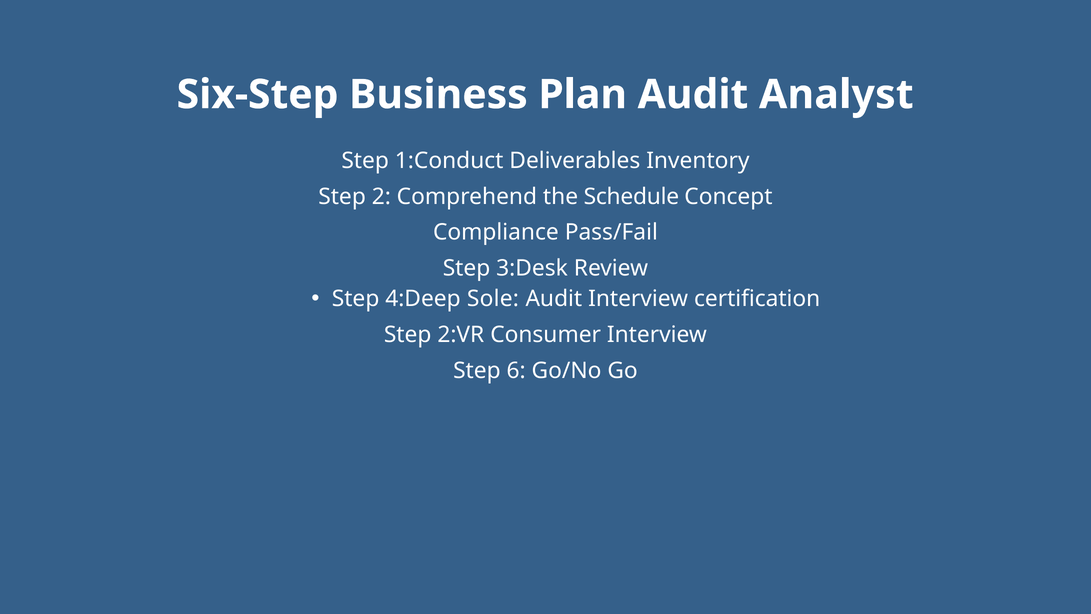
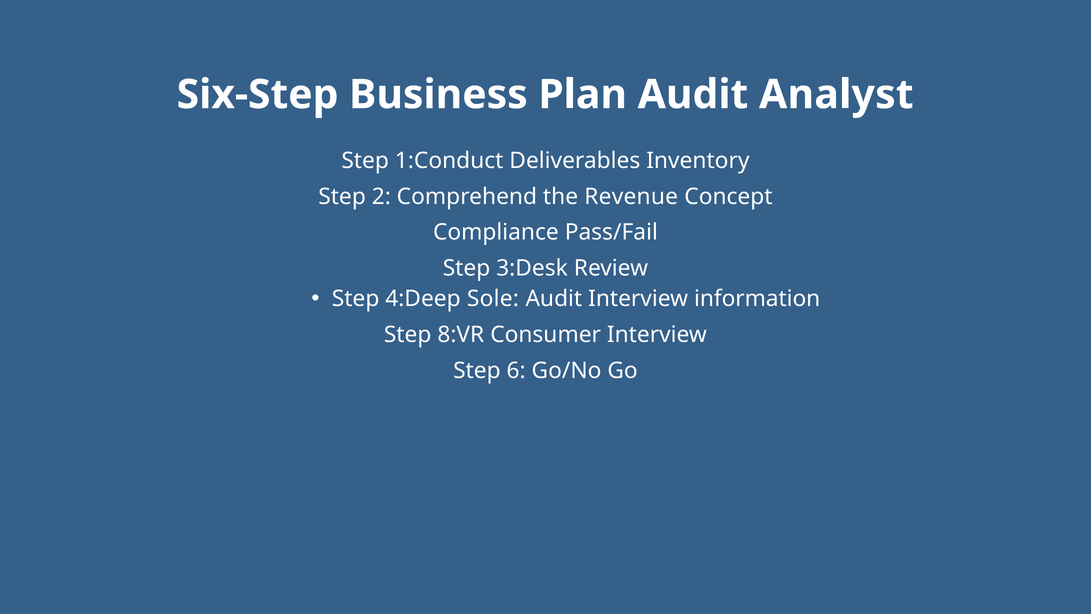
Schedule: Schedule -> Revenue (631, 196)
certification: certification -> information (757, 298)
2:VR: 2:VR -> 8:VR (461, 334)
